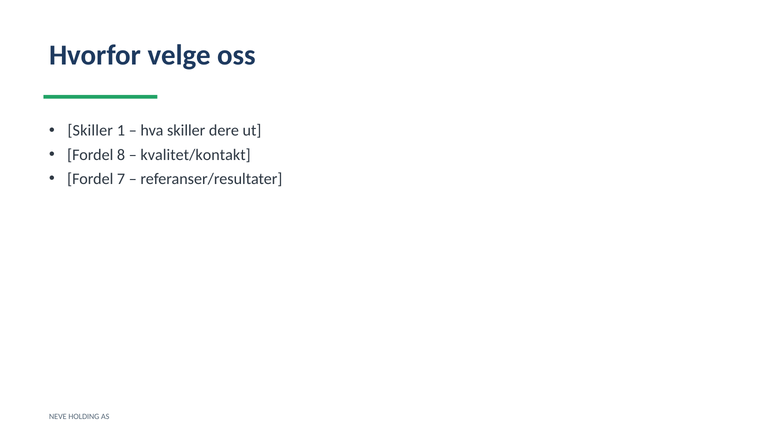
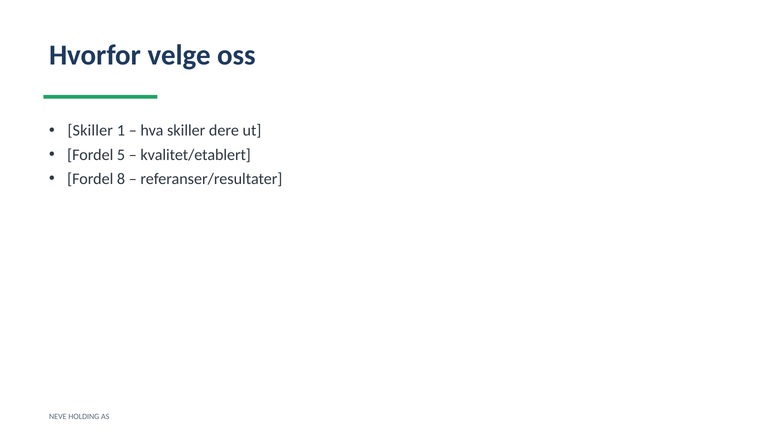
8: 8 -> 5 (121, 155)
kvalitet/kontakt: kvalitet/kontakt -> kvalitet/etablert (196, 155)
7: 7 -> 8 (121, 179)
